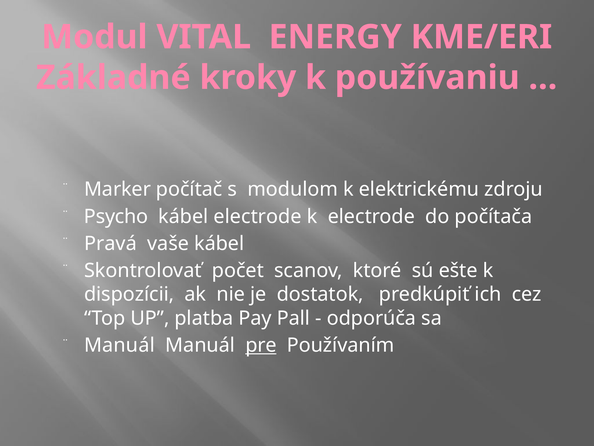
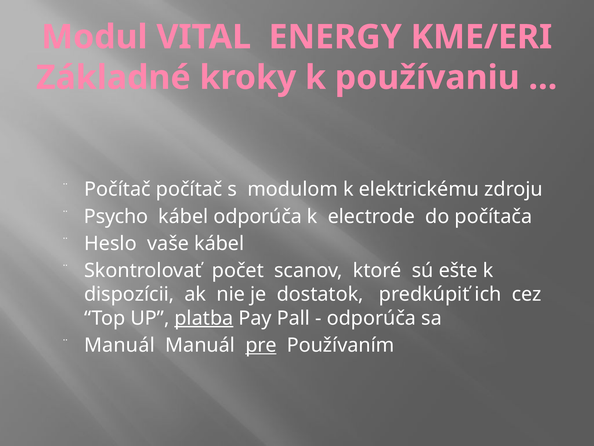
Marker: Marker -> Počítač (117, 189)
kábel electrode: electrode -> odporúča (258, 216)
Pravá: Pravá -> Heslo (110, 243)
platba underline: none -> present (204, 318)
